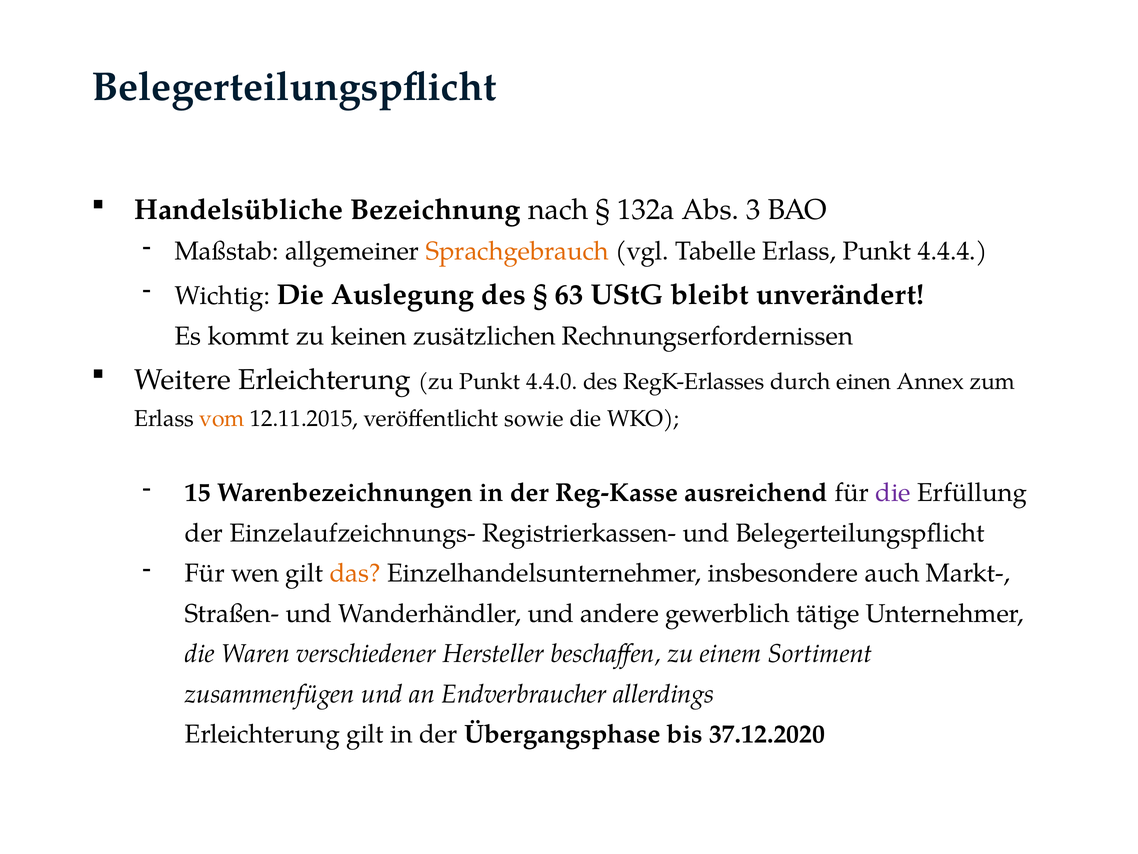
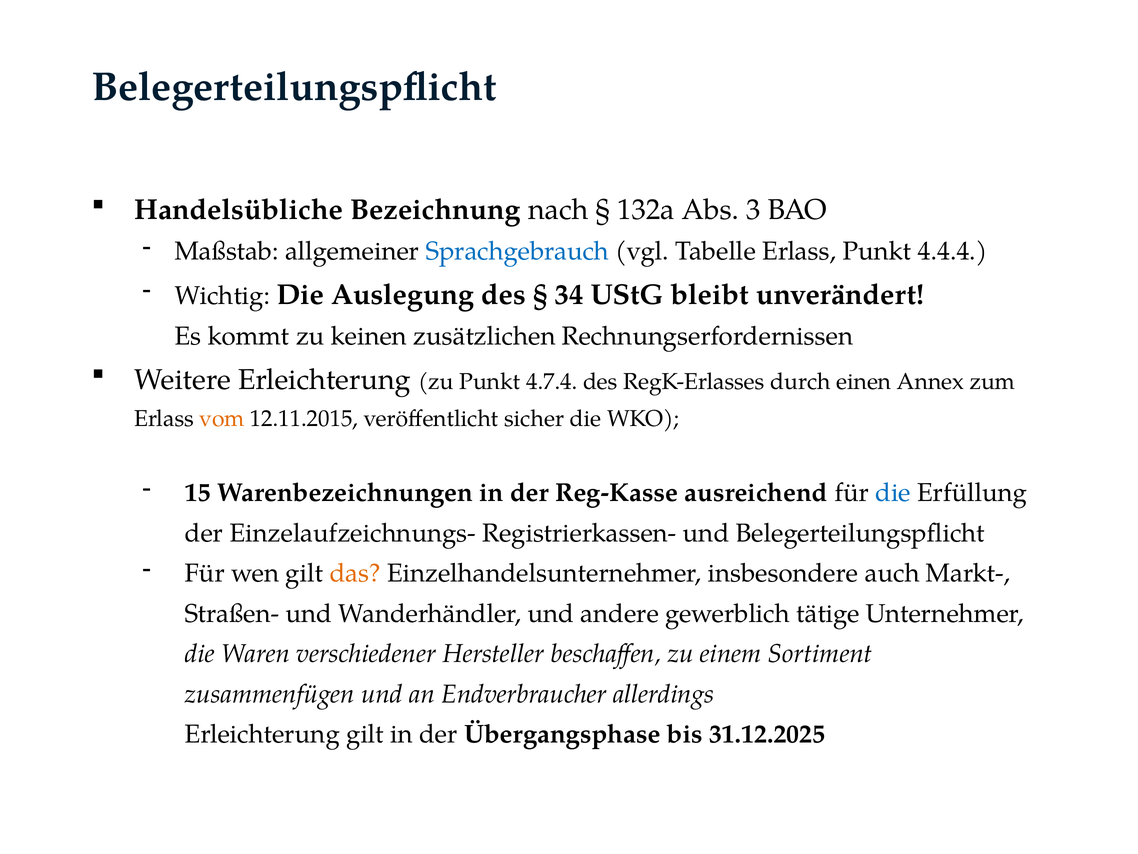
Sprachgebrauch colour: orange -> blue (517, 251)
63: 63 -> 34 (569, 295)
4.4.0: 4.4.0 -> 4.7.4 (552, 381)
sowie: sowie -> sicher (534, 418)
die colour: purple -> blue (893, 493)
37.12.2020: 37.12.2020 -> 31.12.2025 (767, 734)
